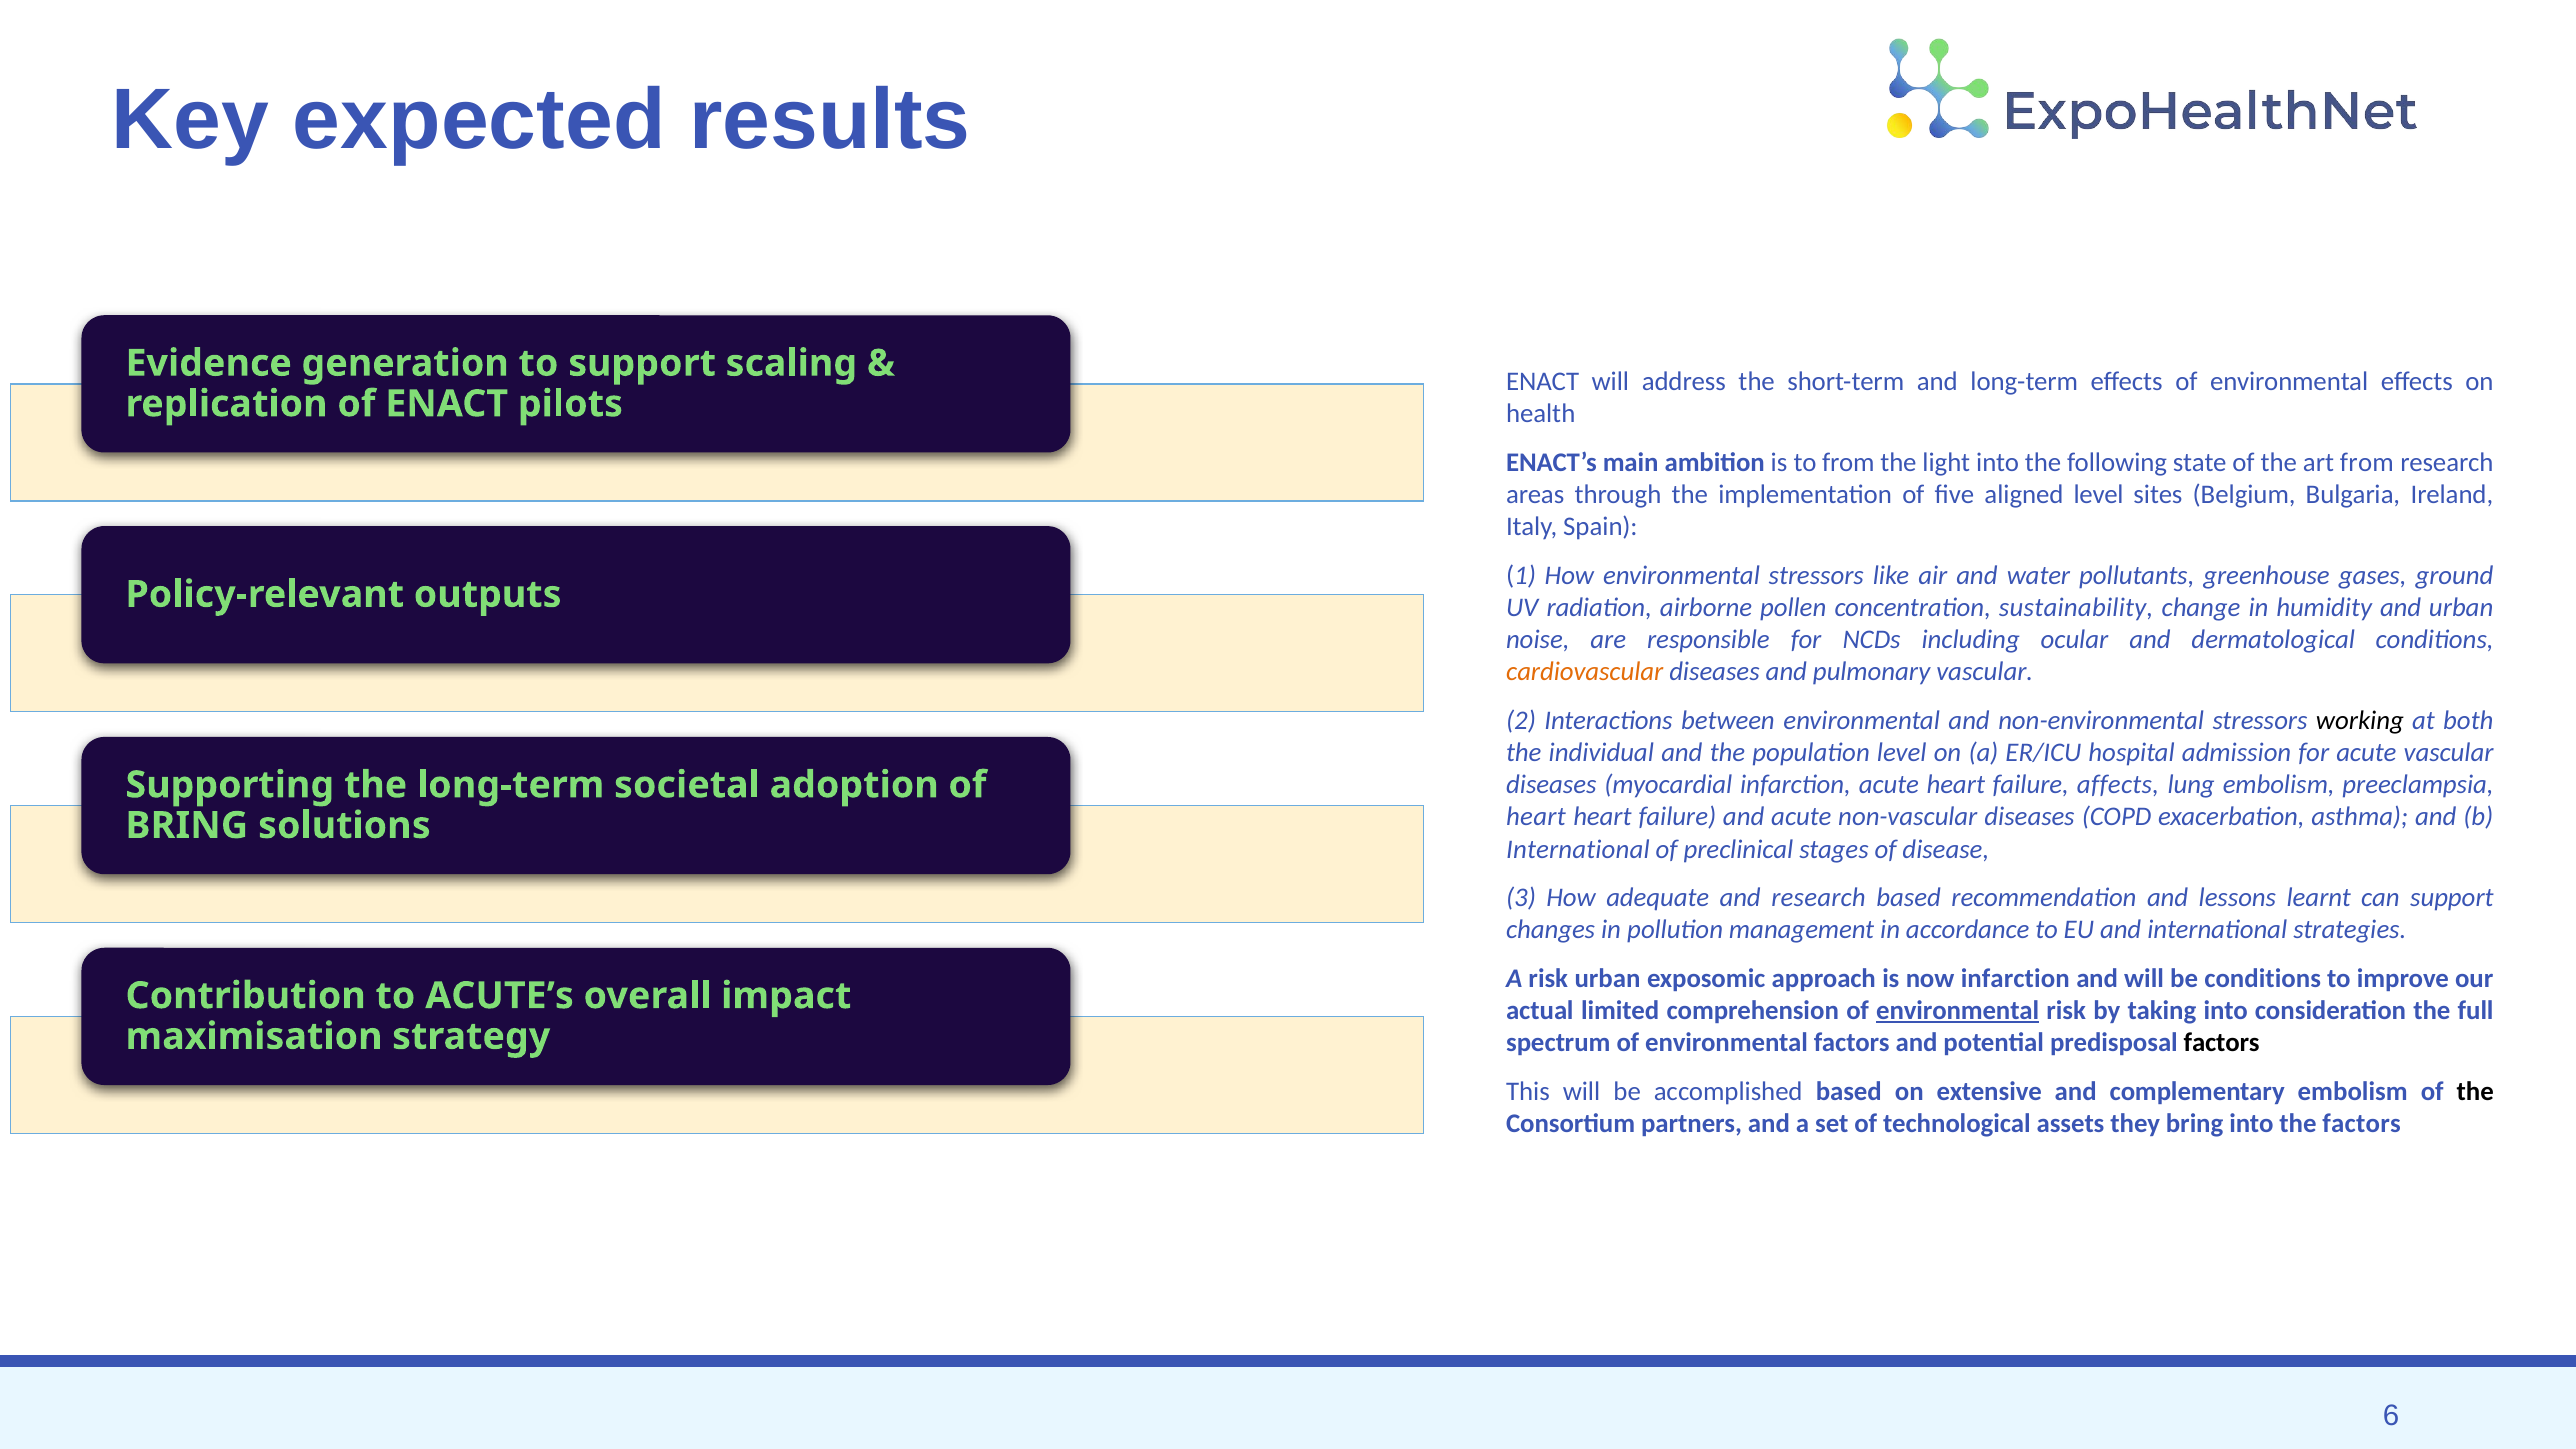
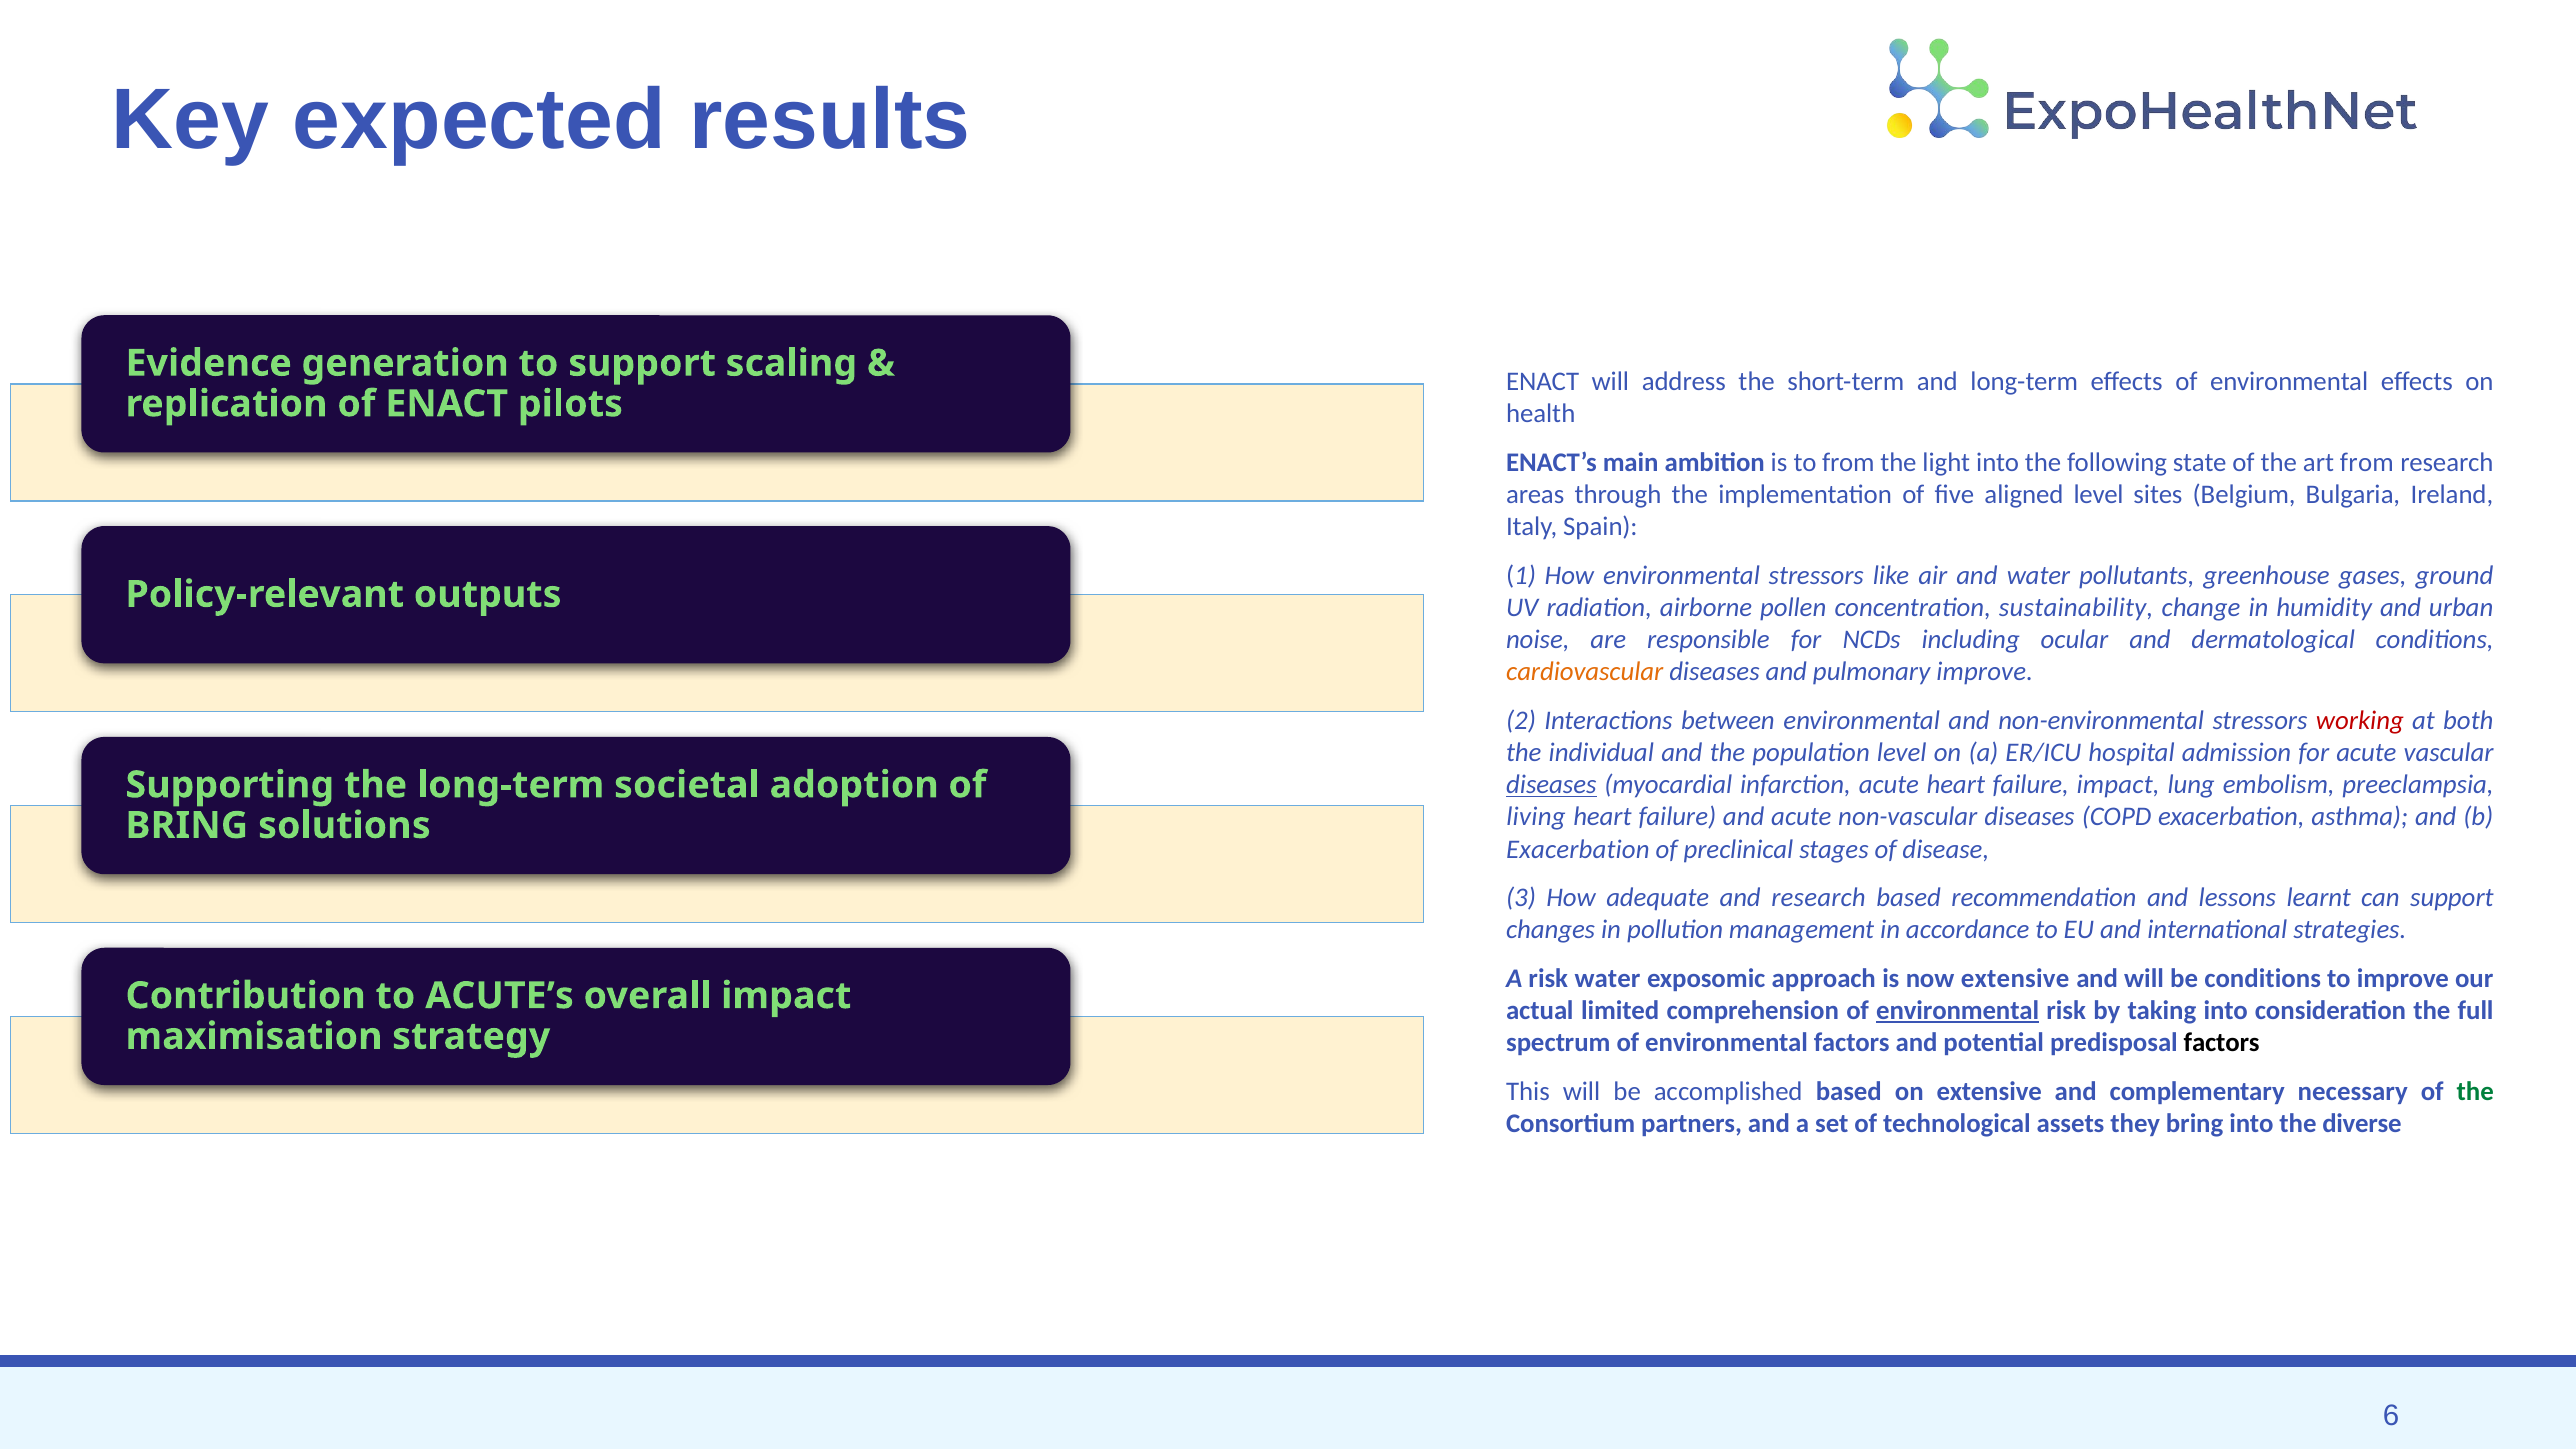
pulmonary vascular: vascular -> improve (1985, 672)
working colour: black -> red (2360, 720)
diseases underline: none -> present (1551, 785)
failure affects: affects -> impact (2118, 785)
heart: heart -> living (1536, 817)
International: International -> Exacerbation (1578, 849)
risk urban: urban -> water (1607, 978)
now infarction: infarction -> extensive (2015, 978)
complementary embolism: embolism -> necessary (2353, 1091)
the colour: black -> green (2475, 1091)
the factors: factors -> diverse (2362, 1123)
